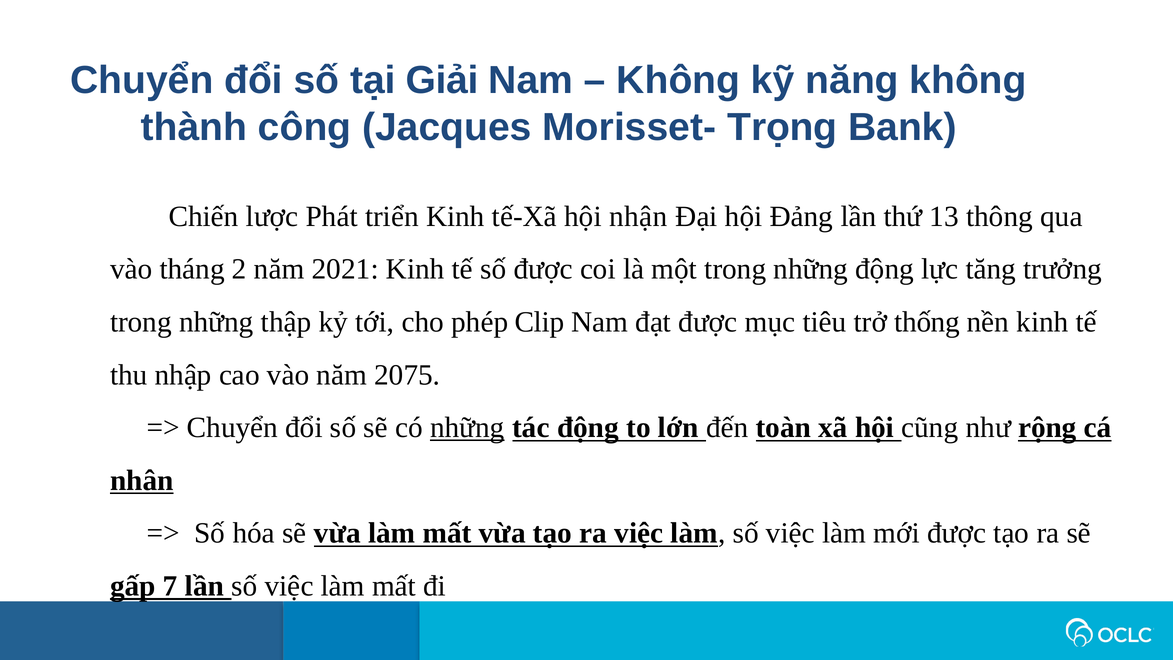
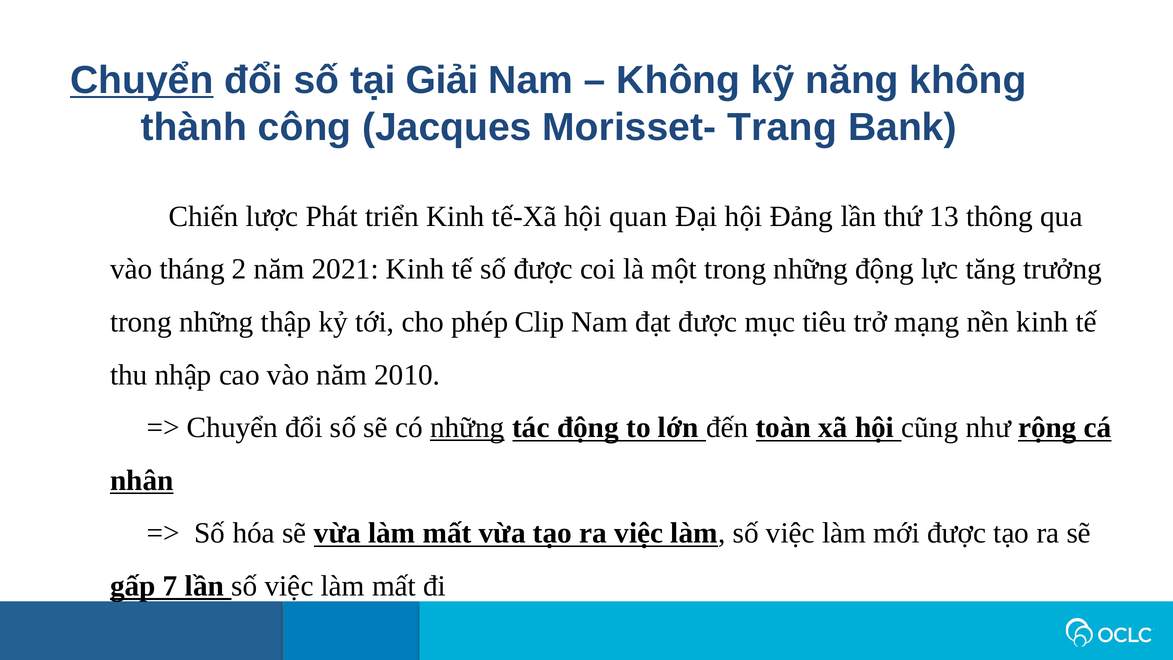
Chuyển underline: none -> present (142, 80)
Trọng: Trọng -> Trang (782, 127)
nhận: nhận -> quan (638, 216)
thống: thống -> mạng (927, 322)
2075: 2075 -> 2010 (407, 375)
